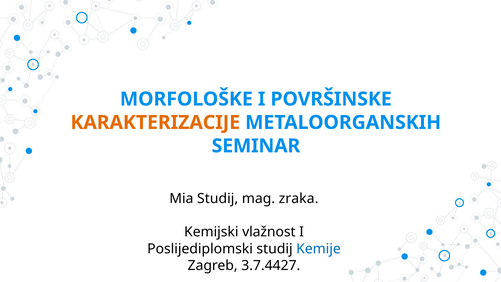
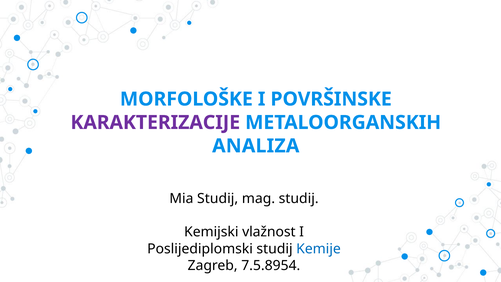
KARAKTERIZACIJE colour: orange -> purple (155, 122)
SEMINAR: SEMINAR -> ANALIZA (256, 146)
mag zraka: zraka -> studij (299, 199)
3.7.4427: 3.7.4427 -> 7.5.8954 (271, 265)
